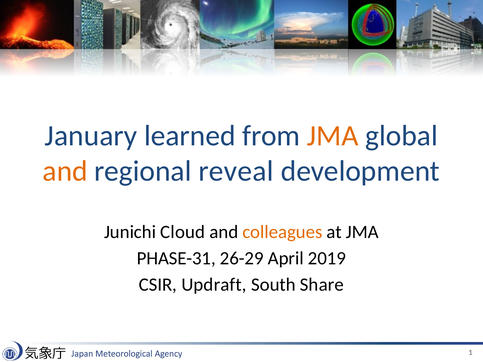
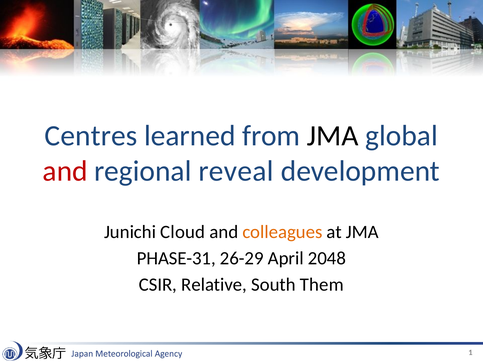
January: January -> Centres (91, 136)
JMA colour: orange -> black (333, 136)
and colour: orange -> red (65, 171)
2019: 2019 -> 2048 (327, 258)
Updraft: Updraft -> Relative (214, 285)
Share: Share -> Them (322, 285)
